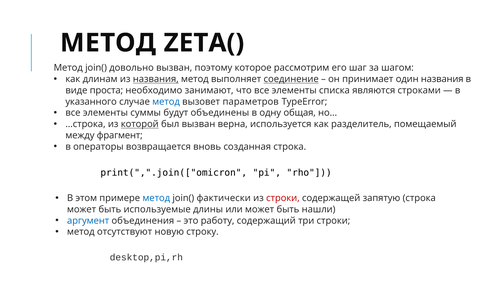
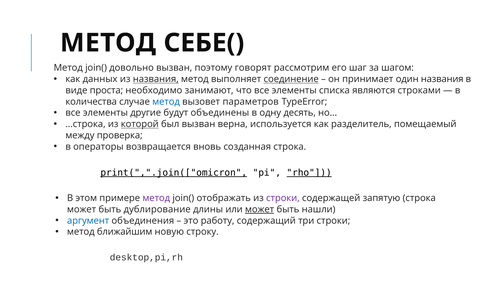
ZETA(: ZETA( -> СЕБЕ( (204, 43)
которое: которое -> говорят (253, 68)
длинам: длинам -> данных (100, 79)
указанного: указанного -> количества (91, 102)
суммы: суммы -> другие (146, 113)
общая: общая -> десять (300, 113)
фрагмент: фрагмент -> проверка (120, 135)
print(",".join(["omicron underline: none -> present (174, 173)
rho underline: none -> present (309, 173)
метод colour: blue -> purple (156, 198)
фактически: фактически -> отображать (224, 198)
строки colour: red -> purple (283, 198)
используемые: используемые -> дублирование (157, 210)
может underline: none -> present (260, 210)
отсутствуют: отсутствуют -> ближайшим (125, 232)
